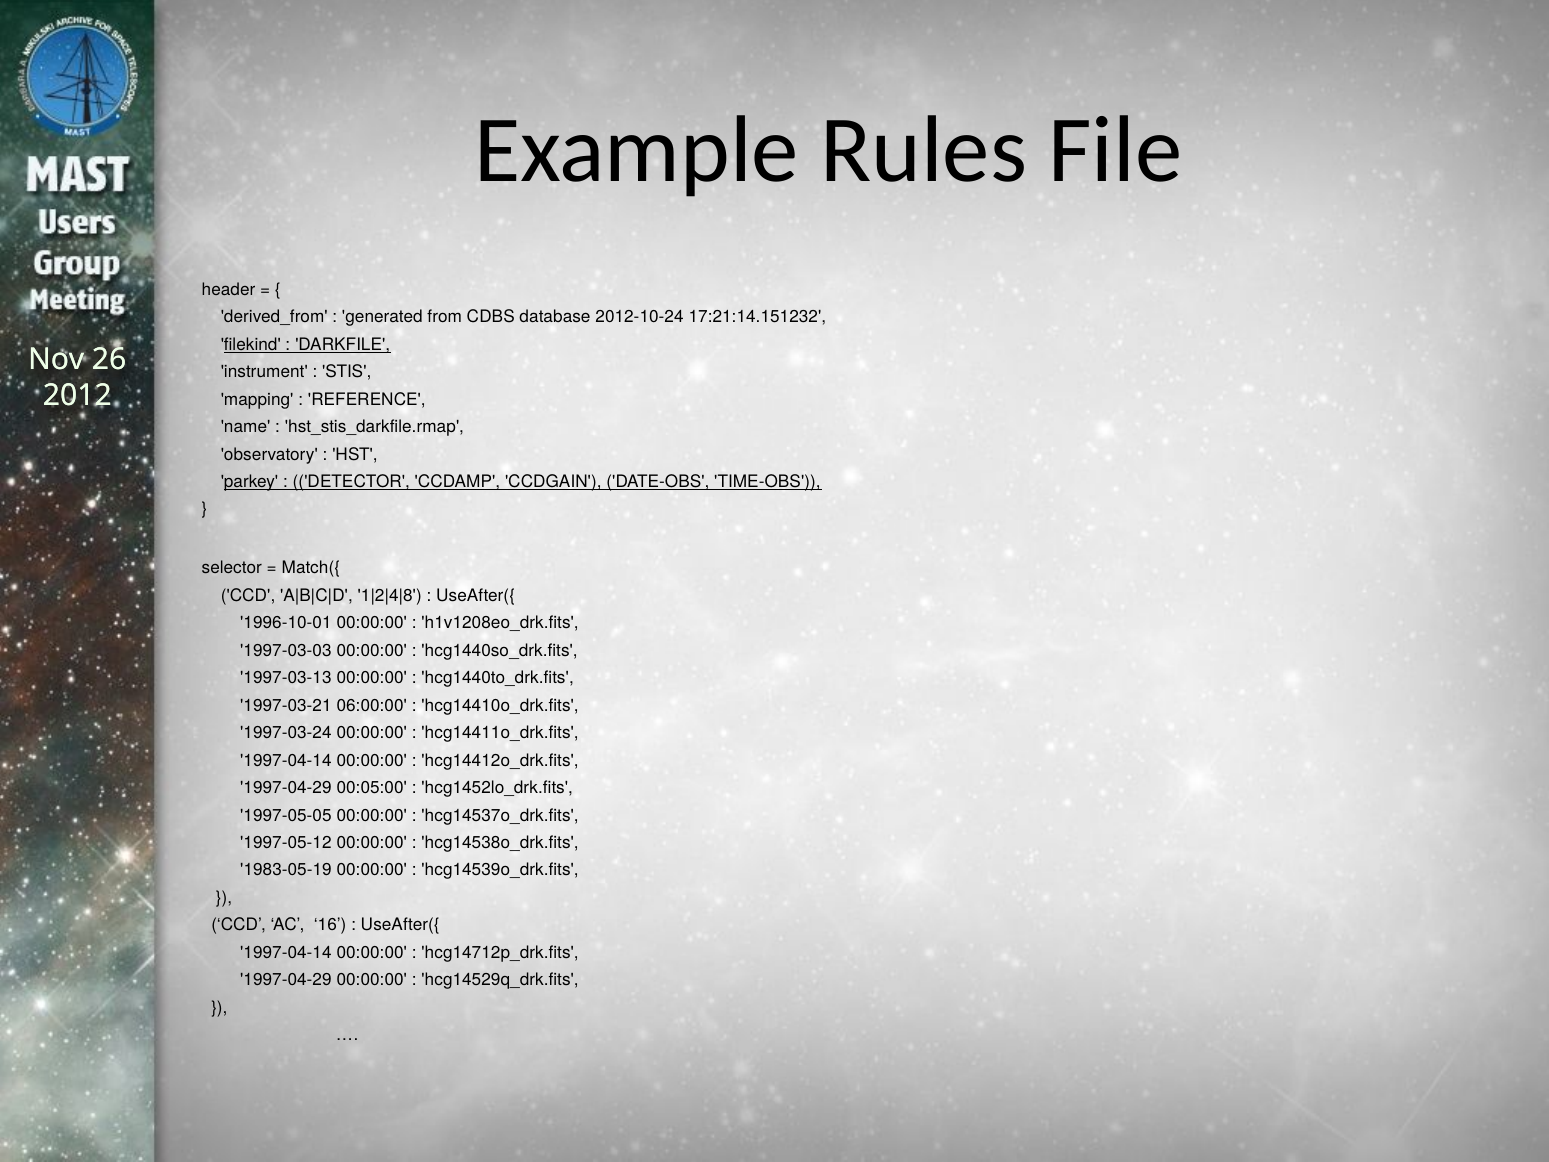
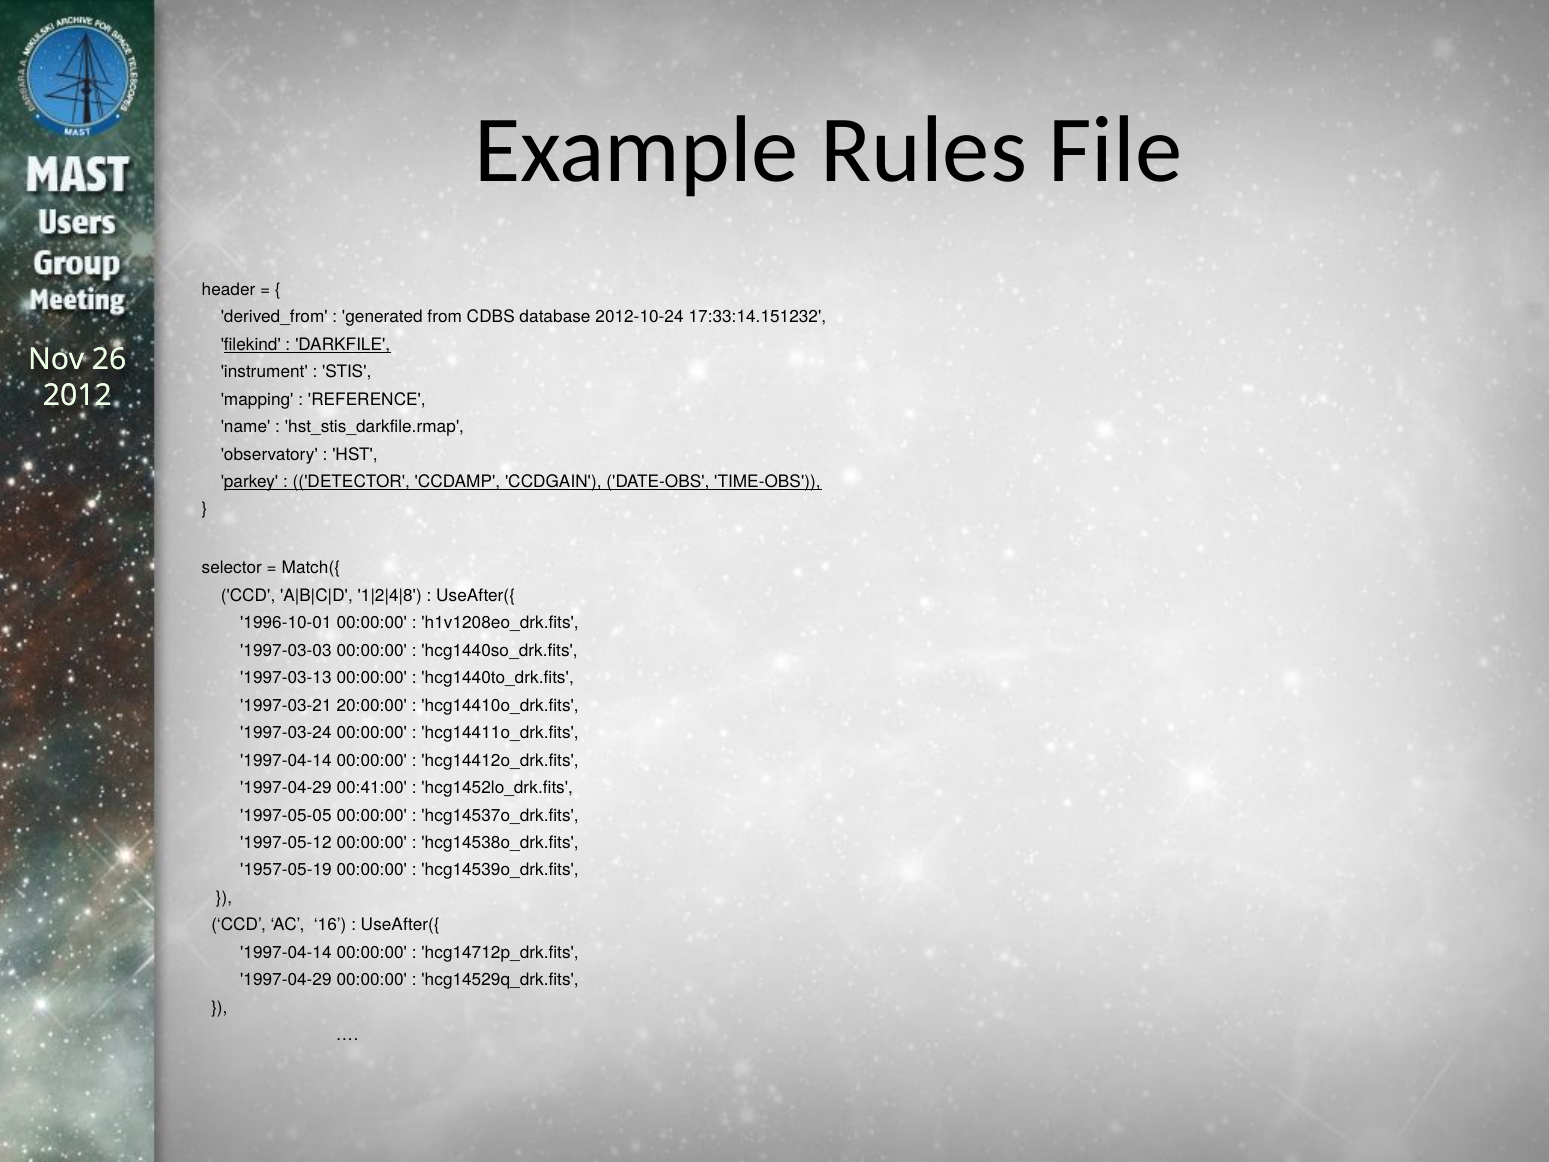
17:21:14.151232: 17:21:14.151232 -> 17:33:14.151232 (757, 317)
06:00:00: 06:00:00 -> 20:00:00 (372, 705)
00:05:00: 00:05:00 -> 00:41:00 (372, 788)
1983-05-19: 1983-05-19 -> 1957-05-19 (286, 870)
